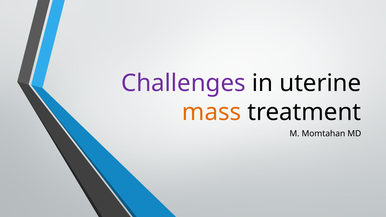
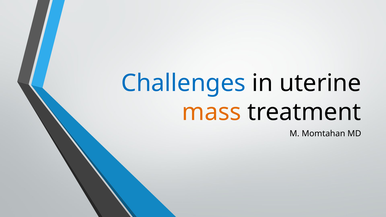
Challenges colour: purple -> blue (183, 83)
